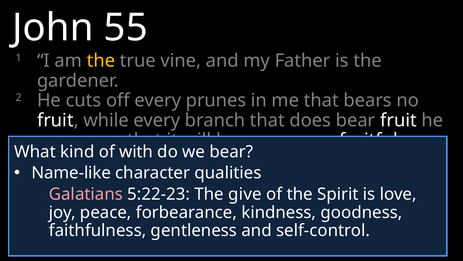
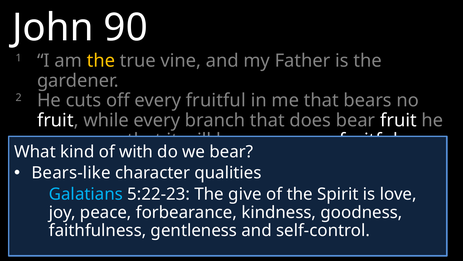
55: 55 -> 90 (126, 28)
every prunes: prunes -> fruitful (216, 100)
Name-like: Name-like -> Bears-like (71, 173)
Galatians colour: pink -> light blue (86, 194)
